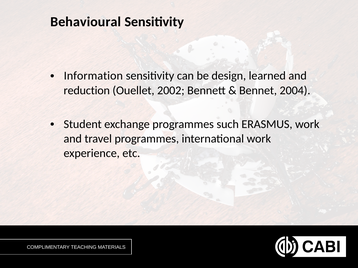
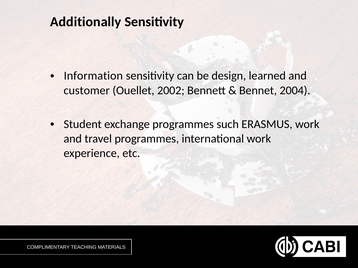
Behavioural: Behavioural -> Additionally (86, 22)
reduction: reduction -> customer (87, 90)
